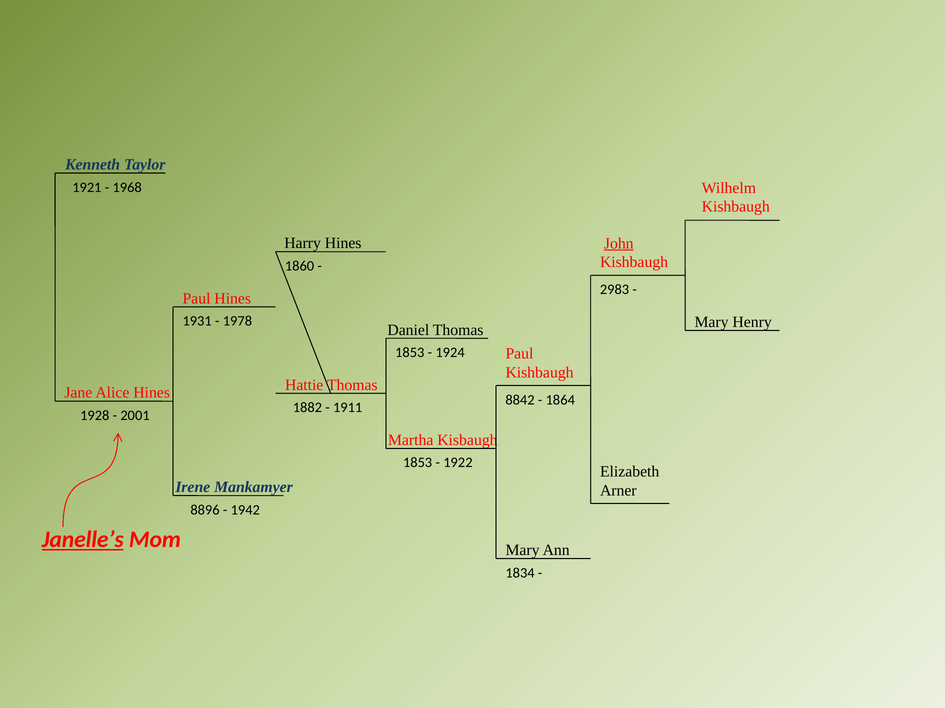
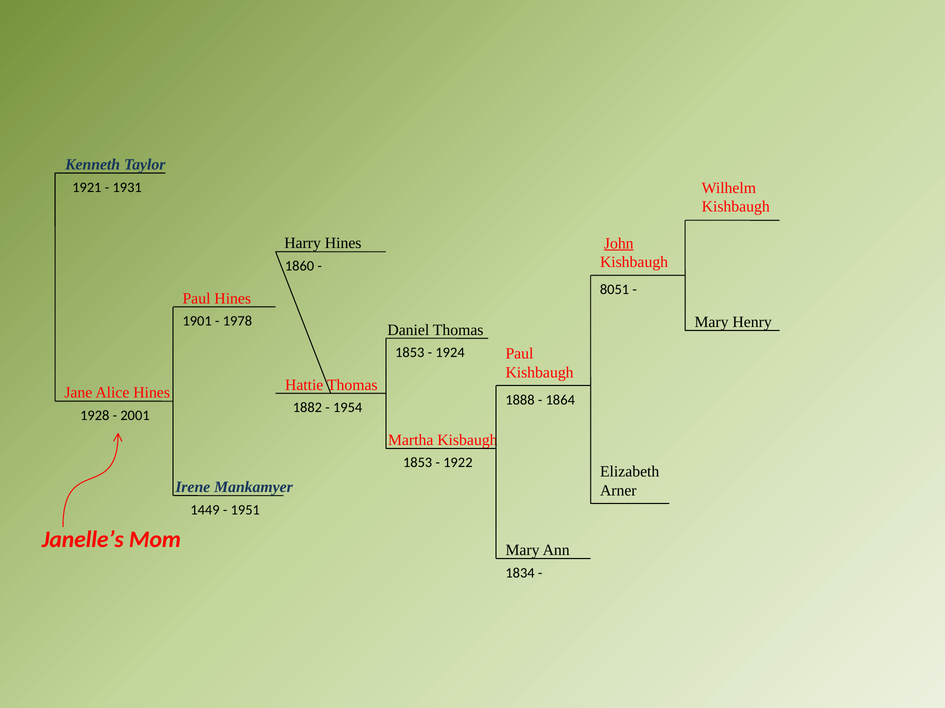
1968: 1968 -> 1931 (127, 188)
2983: 2983 -> 8051 (615, 290)
1931: 1931 -> 1901 (197, 321)
8842: 8842 -> 1888 (520, 400)
1911: 1911 -> 1954 (348, 408)
8896: 8896 -> 1449 (205, 510)
1942: 1942 -> 1951 (245, 510)
Janelle’s underline: present -> none (83, 540)
